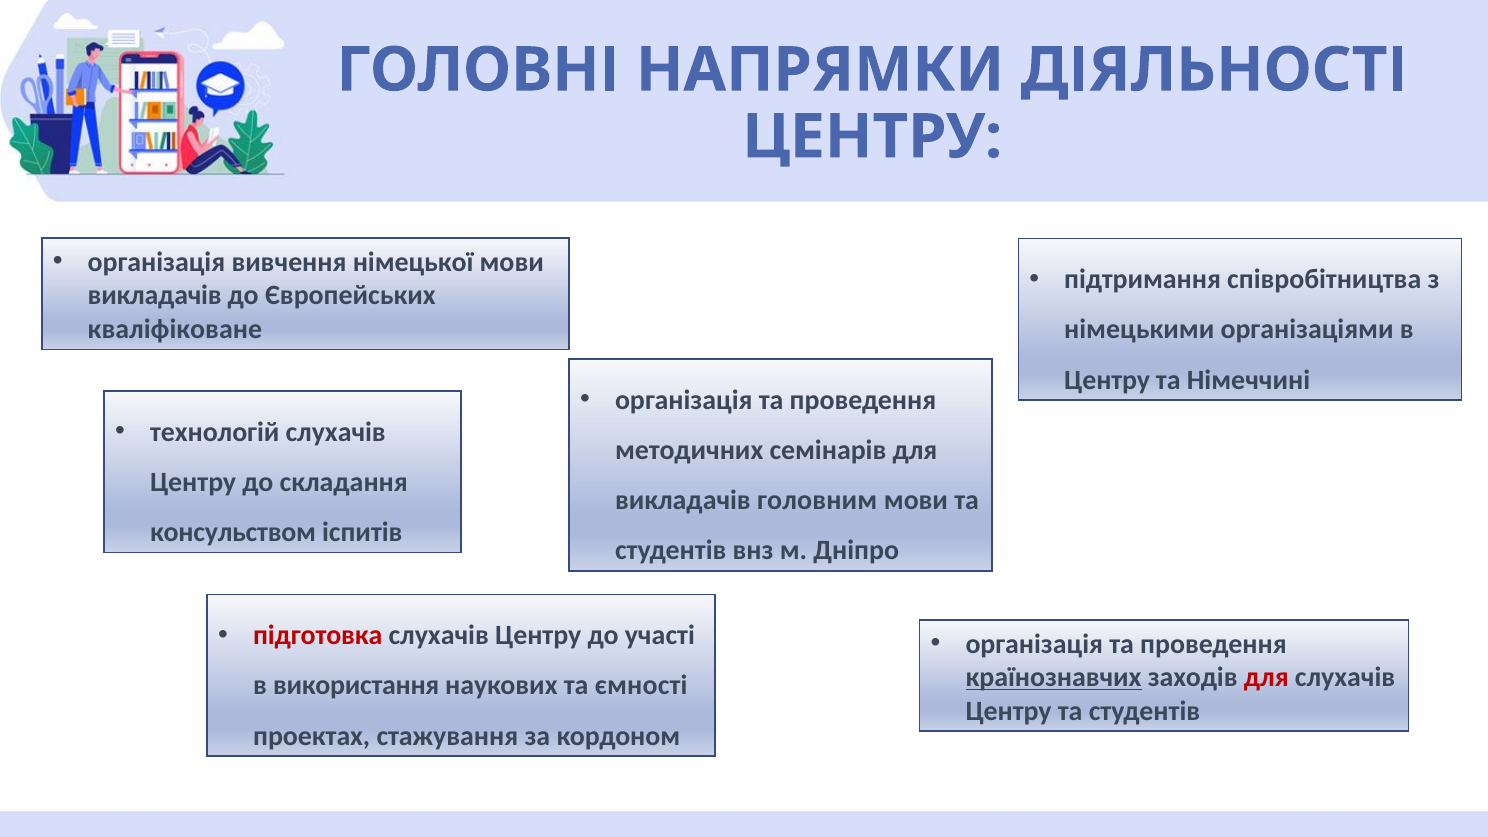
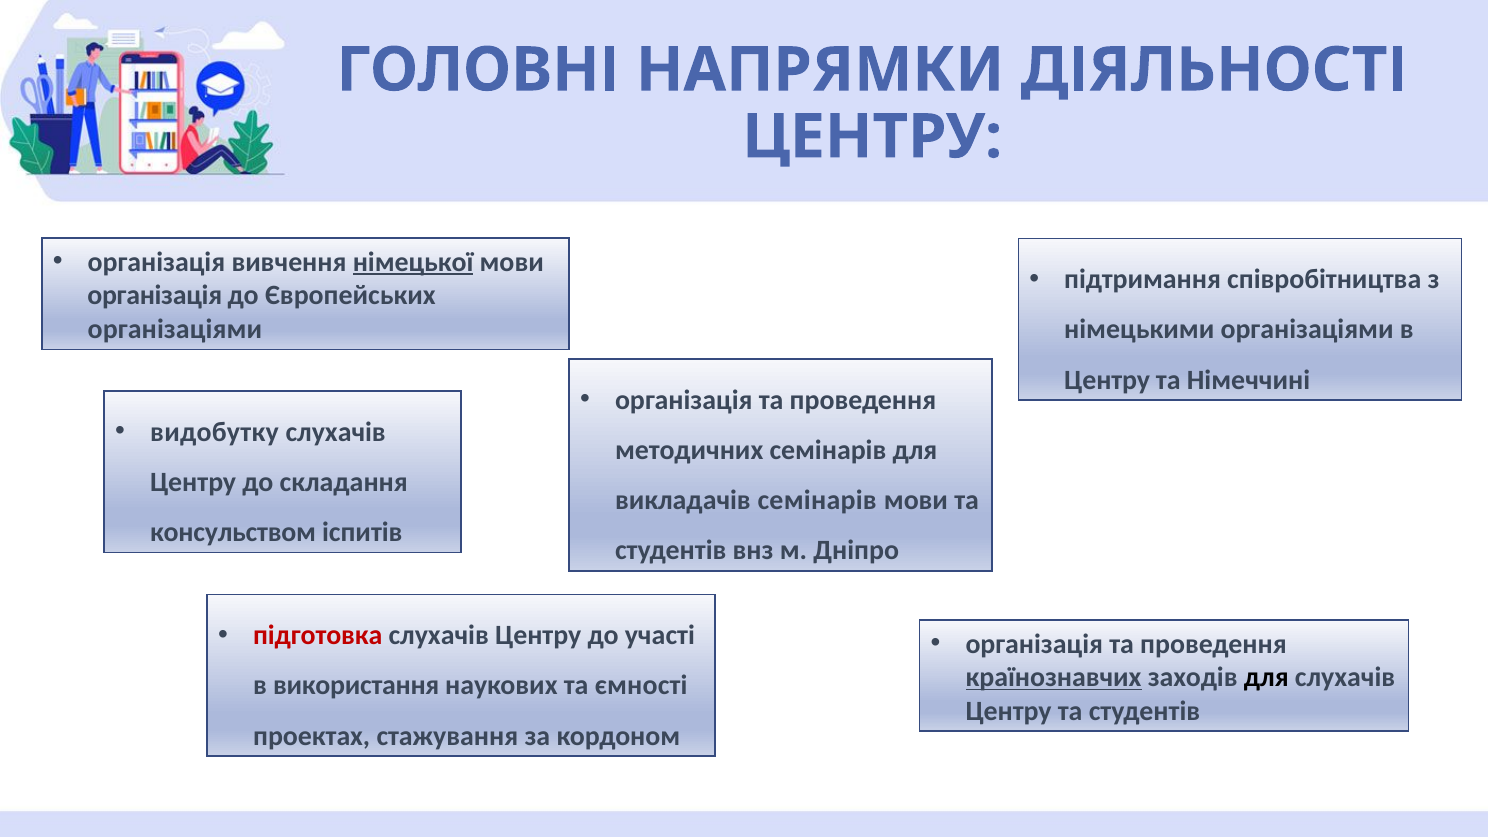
німецької underline: none -> present (413, 262)
викладачів: викладачів -> організація (155, 296)
кваліфіковане: кваліфіковане -> організаціями (175, 329)
технологій: технологій -> видобутку (215, 432)
викладачів головним: головним -> семінарів (817, 501)
для colour: red -> black (1266, 677)
